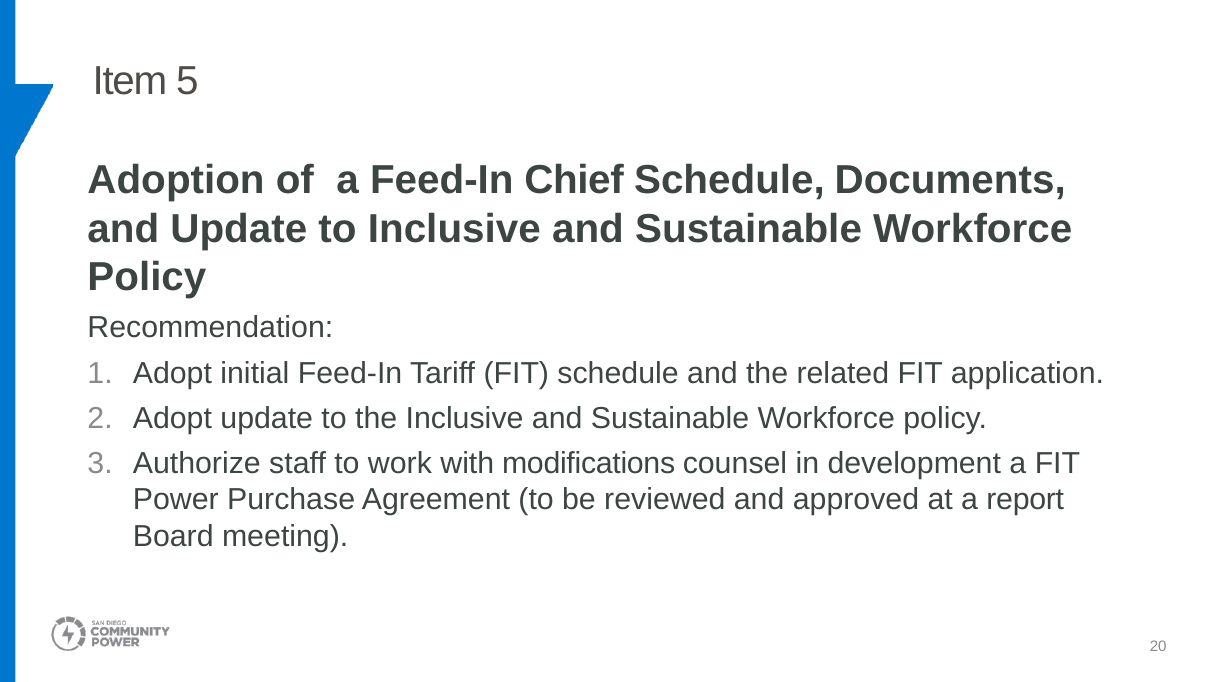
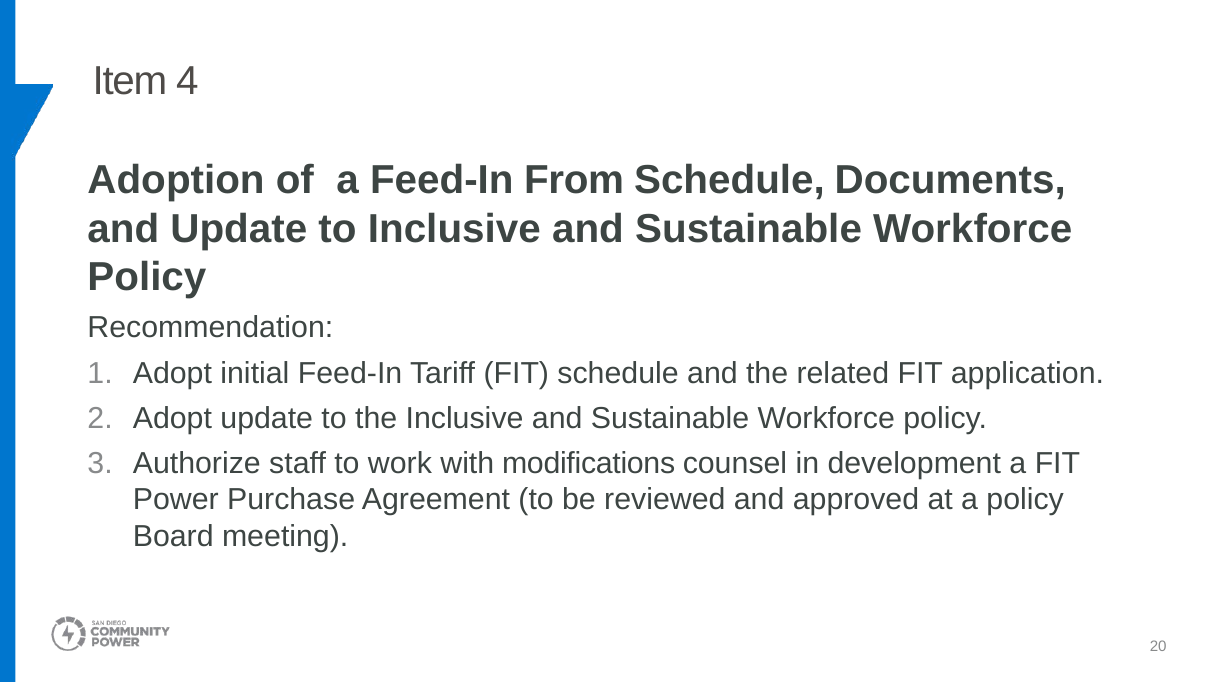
5: 5 -> 4 (187, 82)
Chief: Chief -> From (574, 180)
a report: report -> policy (1025, 500)
